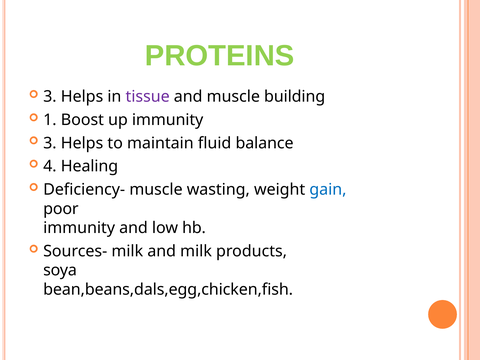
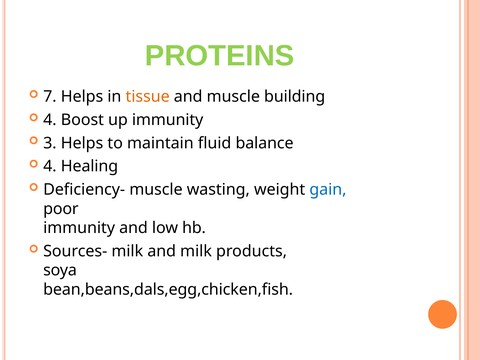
3: 3 -> 7 (50, 97)
tissue colour: purple -> orange (148, 97)
1: 1 -> 4 (50, 120)
